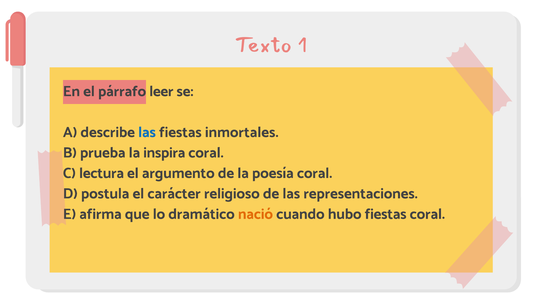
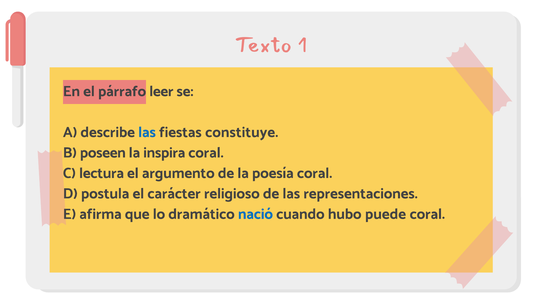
inmortales: inmortales -> constituye (242, 132)
prueba: prueba -> poseen (103, 153)
nació colour: orange -> blue (255, 214)
hubo fiestas: fiestas -> puede (386, 214)
